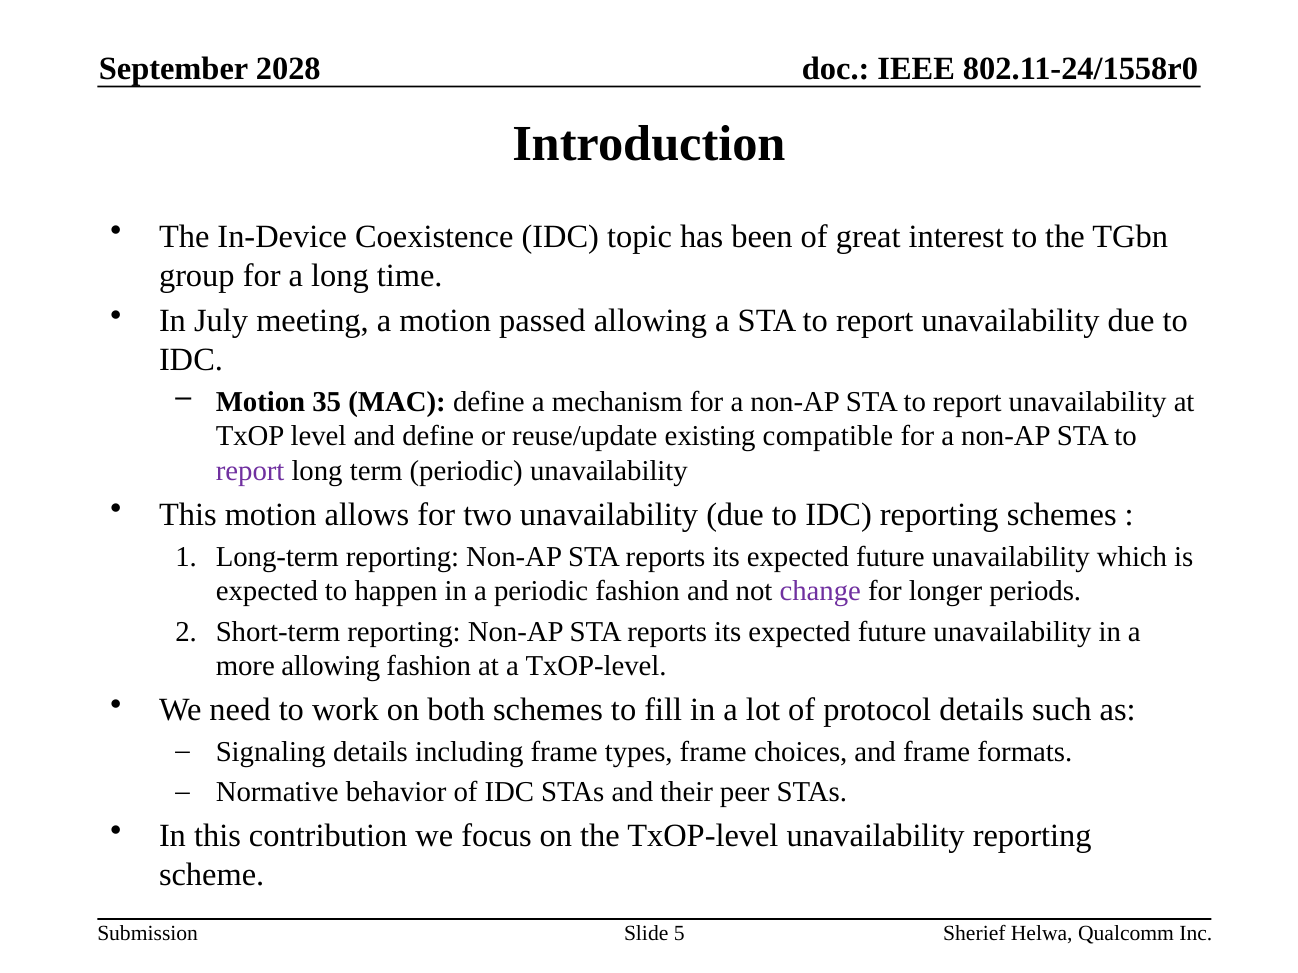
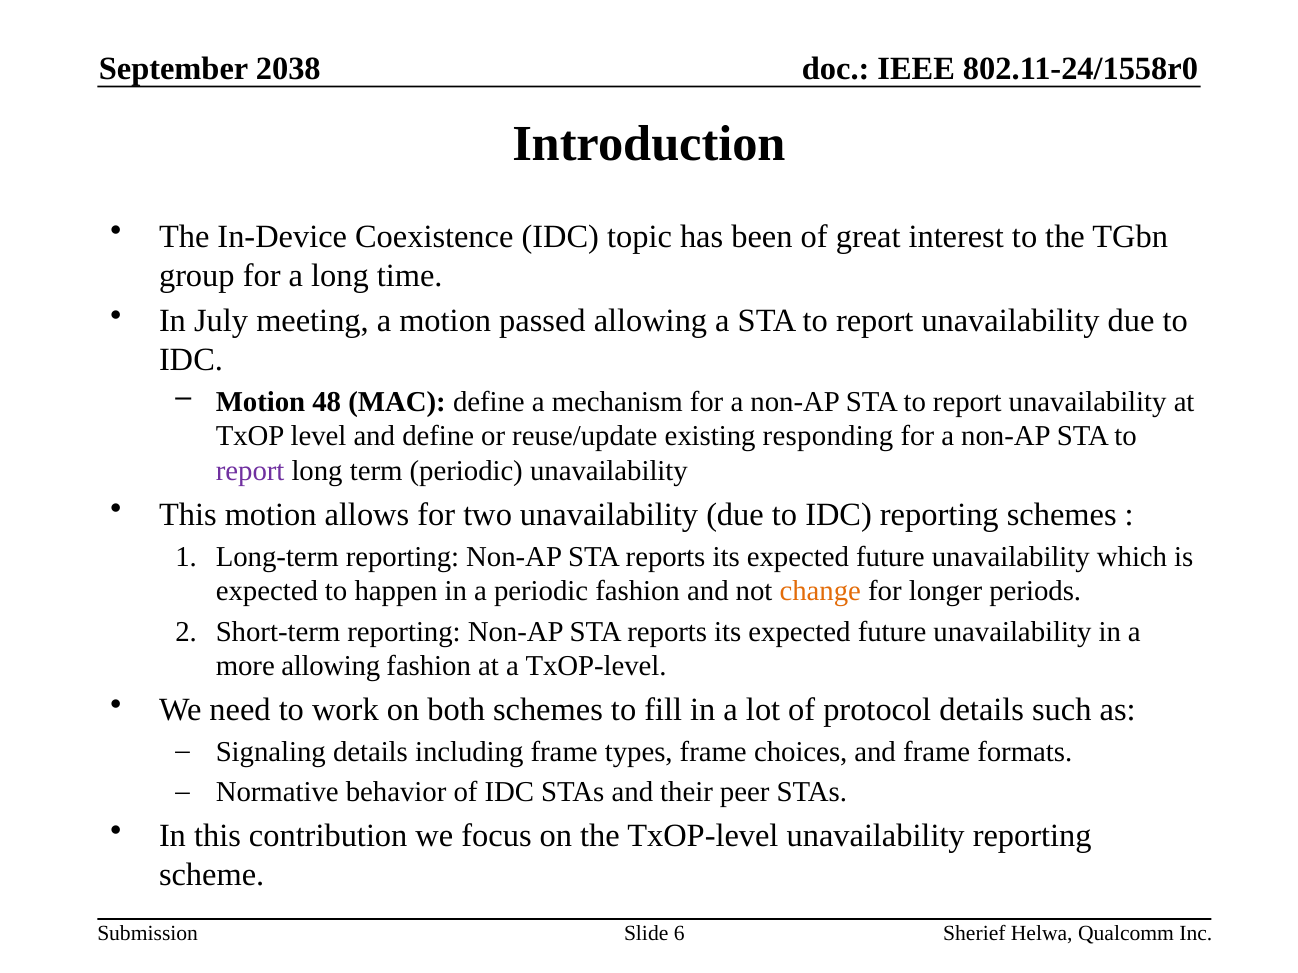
2028: 2028 -> 2038 (288, 69)
35: 35 -> 48 (327, 402)
compatible: compatible -> responding (828, 437)
change colour: purple -> orange (820, 592)
5: 5 -> 6 (679, 934)
